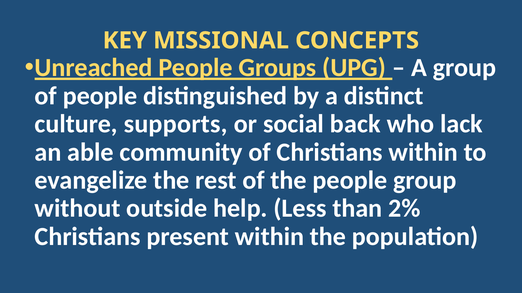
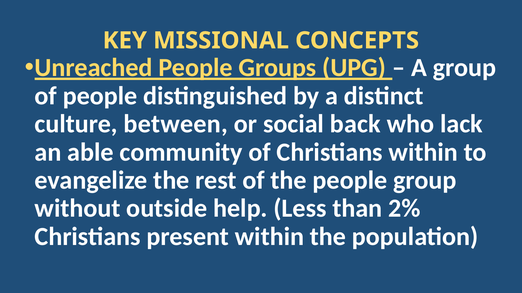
supports: supports -> between (176, 124)
